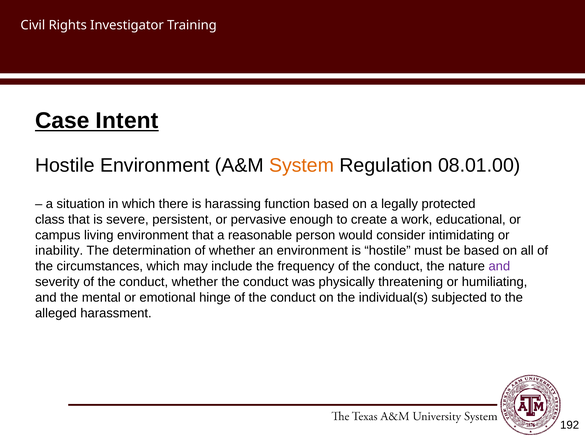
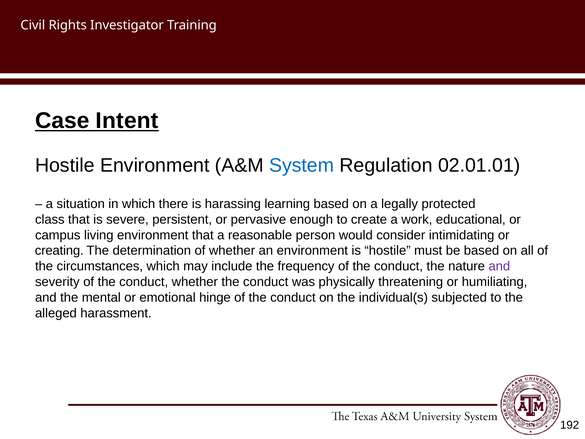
System colour: orange -> blue (302, 165)
08.01.00: 08.01.00 -> 02.01.01 (479, 165)
function: function -> learning (287, 204)
inability: inability -> creating (59, 251)
